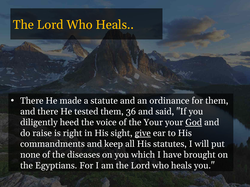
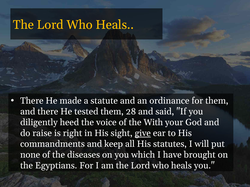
36: 36 -> 28 (131, 112)
the Your: Your -> With (153, 123)
God underline: present -> none (194, 123)
